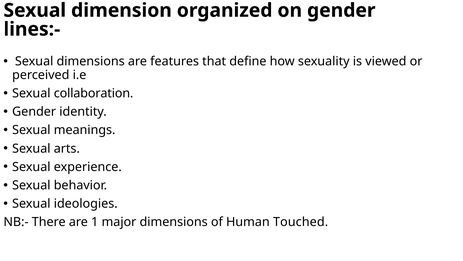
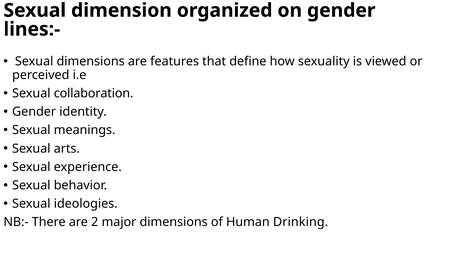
1: 1 -> 2 (95, 222)
Touched: Touched -> Drinking (301, 222)
